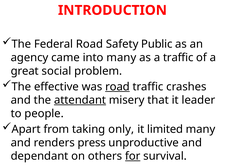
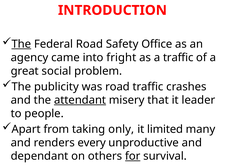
The underline: none -> present (21, 44)
Public: Public -> Office (157, 44)
into many: many -> fright (121, 58)
effective: effective -> publicity (56, 87)
road underline: present -> none (117, 87)
press: press -> every (92, 143)
